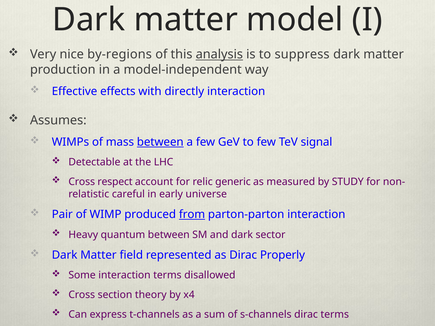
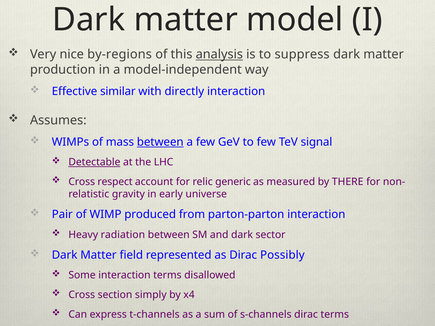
effects: effects -> similar (118, 91)
Detectable underline: none -> present (94, 162)
STUDY: STUDY -> THERE (348, 182)
careful: careful -> gravity (128, 194)
from underline: present -> none (192, 215)
quantum: quantum -> radiation (123, 235)
Properly: Properly -> Possibly (282, 255)
theory: theory -> simply (151, 295)
